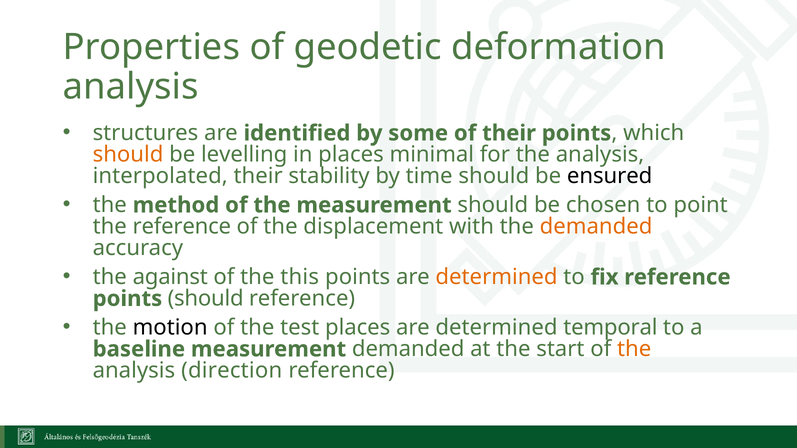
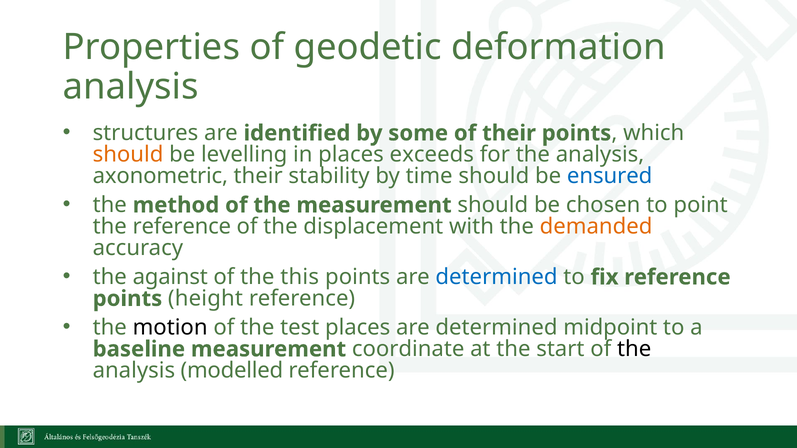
minimal: minimal -> exceeds (432, 155)
interpolated: interpolated -> axonometric (160, 176)
ensured colour: black -> blue (610, 176)
determined colour: orange -> blue (497, 277)
points should: should -> height (205, 299)
temporal: temporal -> midpoint (610, 328)
measurement demanded: demanded -> coordinate (408, 349)
the colour: orange -> black (634, 349)
direction: direction -> modelled (232, 371)
